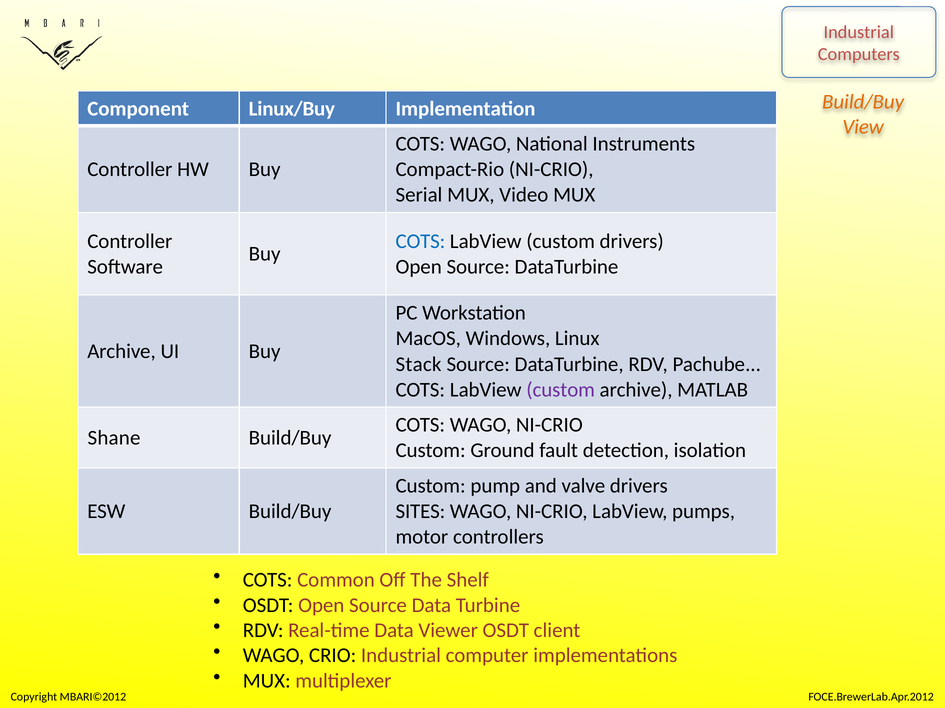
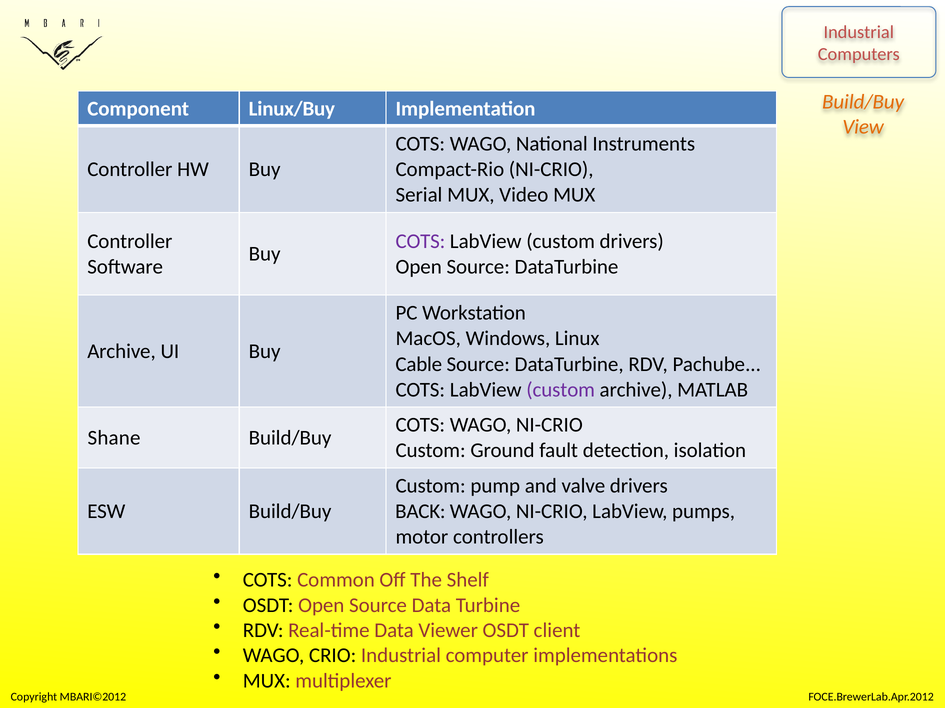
COTS colour: blue -> purple (420, 241)
Stack: Stack -> Cable (419, 365)
SITES: SITES -> BACK (420, 512)
